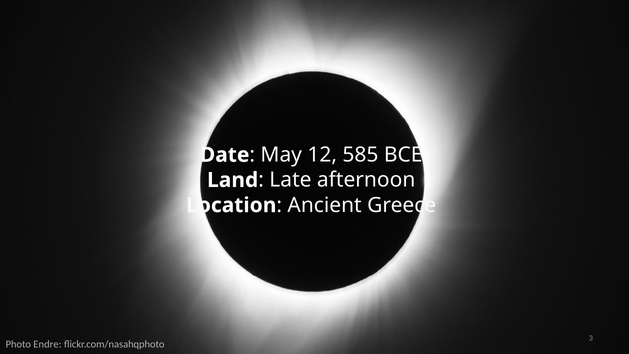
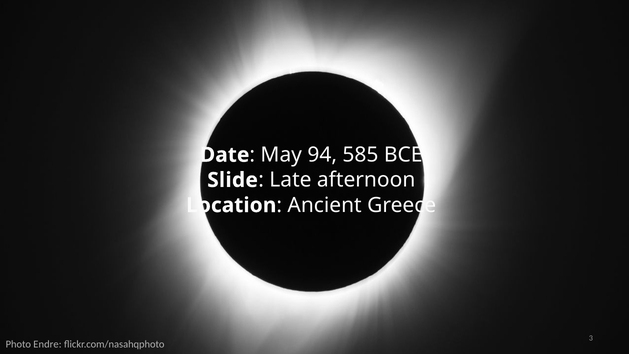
12: 12 -> 94 (322, 155)
Land: Land -> Slide (233, 180)
